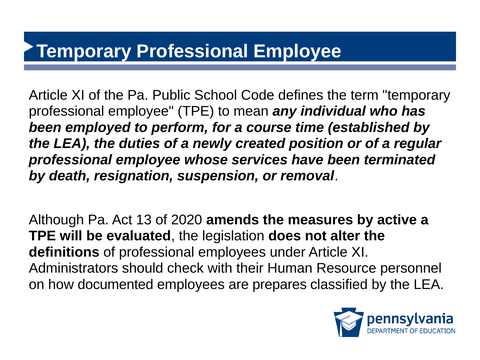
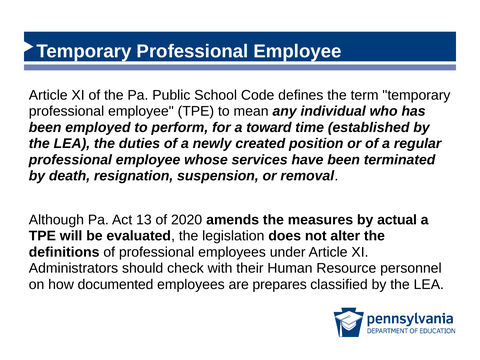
course: course -> toward (269, 128)
active: active -> actual (397, 220)
